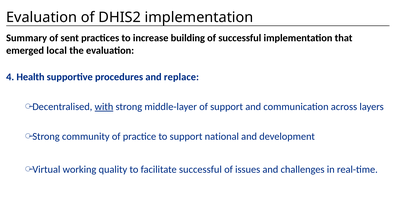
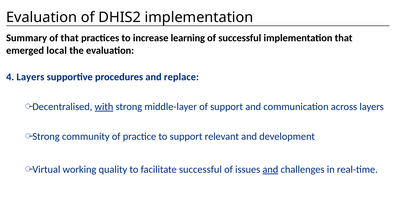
of sent: sent -> that (70, 38)
building: building -> learning (188, 38)
4 Health: Health -> Layers (30, 77)
national: national -> relevant (222, 137)
and underline: none -> present (270, 170)
